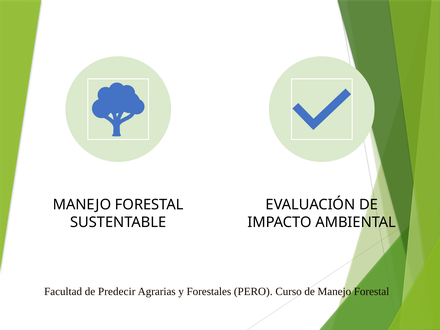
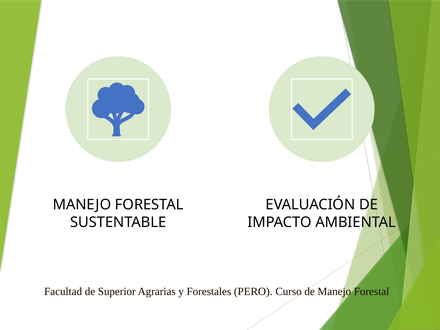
Predecir: Predecir -> Superior (117, 292)
